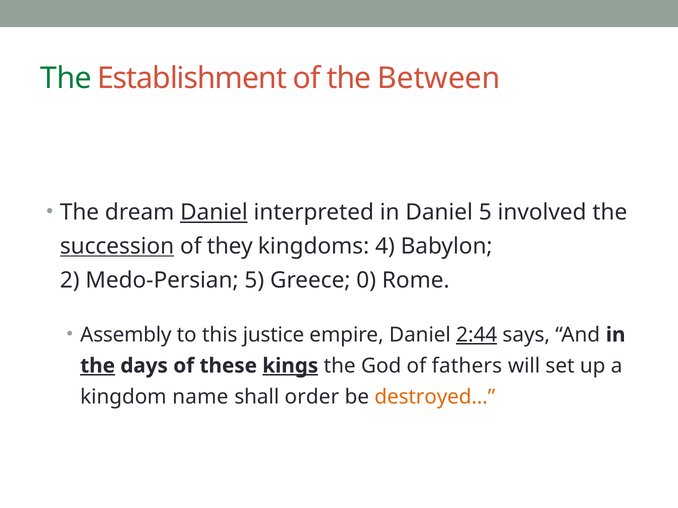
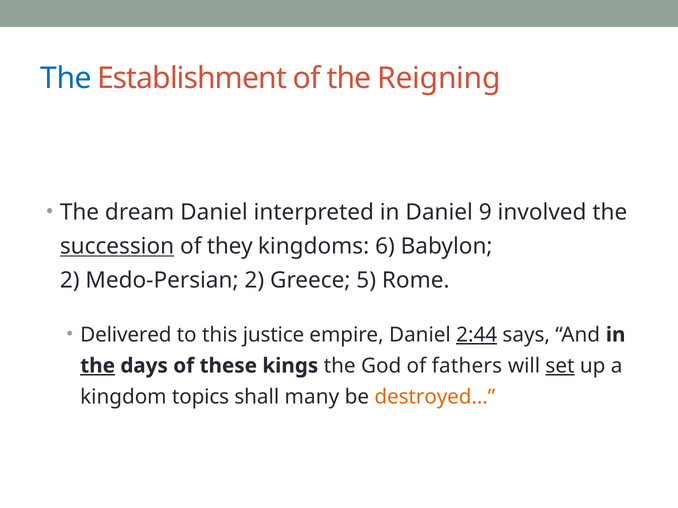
The colour: green -> blue (66, 78)
Between: Between -> Reigning (439, 78)
Daniel underline: present -> none (214, 213)
Daniel 5: 5 -> 9 (485, 213)
4: 4 -> 6 (385, 247)
Medo-Persian 5: 5 -> 2 (254, 280)
0: 0 -> 5 (366, 280)
Assembly: Assembly -> Delivered (126, 335)
kings underline: present -> none (290, 366)
set underline: none -> present (560, 366)
name: name -> topics (201, 397)
order: order -> many (312, 397)
